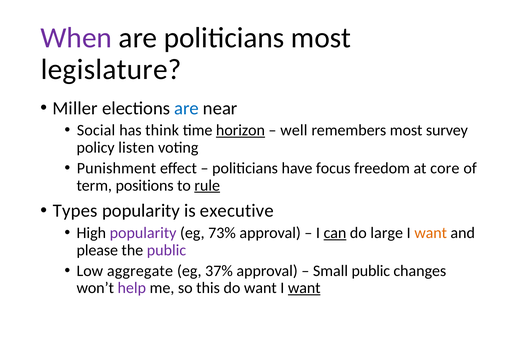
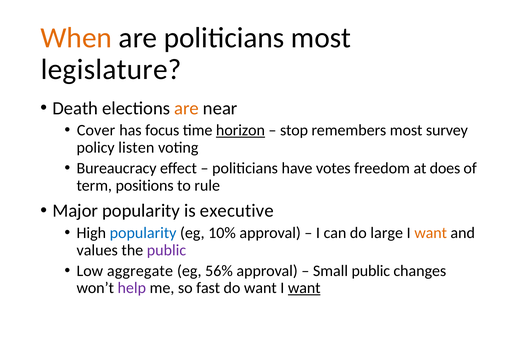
When colour: purple -> orange (76, 38)
Miller: Miller -> Death (75, 108)
are colour: blue -> orange (187, 108)
Social: Social -> Cover (96, 130)
think: think -> focus (162, 130)
well: well -> stop (294, 130)
Punishment: Punishment -> Bureaucracy (117, 168)
focus: focus -> votes (333, 168)
core: core -> does (445, 168)
rule underline: present -> none (207, 185)
Types: Types -> Major (75, 211)
popularity colour: purple -> blue (143, 233)
73%: 73% -> 10% (222, 233)
can underline: present -> none (335, 233)
please: please -> values (97, 250)
37%: 37% -> 56% (219, 271)
this: this -> fast (208, 288)
